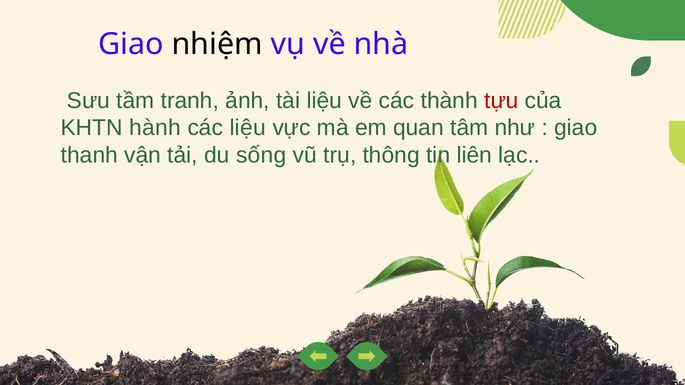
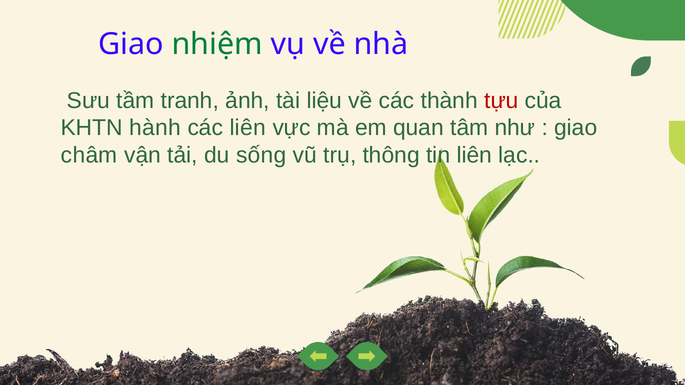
nhiệm colour: black -> green (217, 44)
các liệu: liệu -> liên (248, 128)
thanh: thanh -> châm (89, 155)
